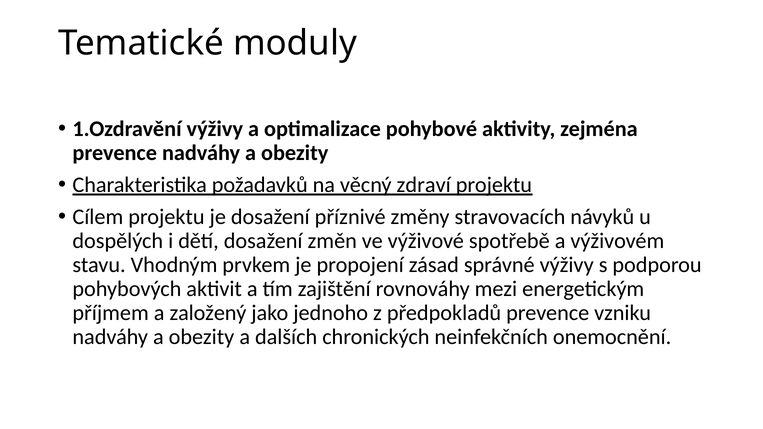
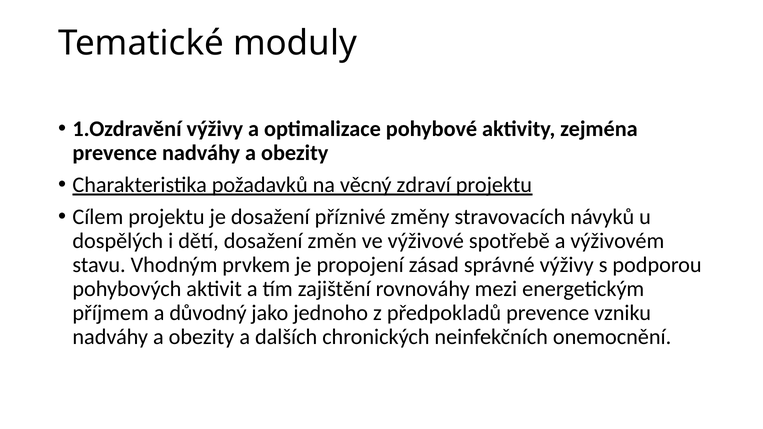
založený: založený -> důvodný (208, 313)
